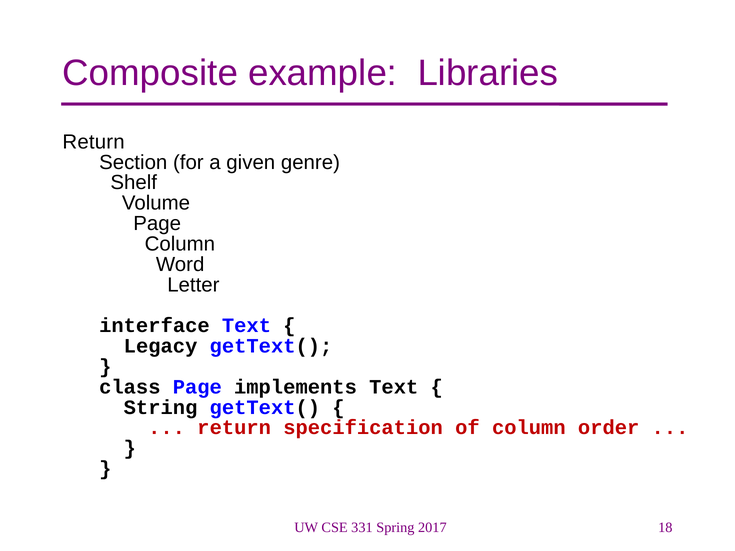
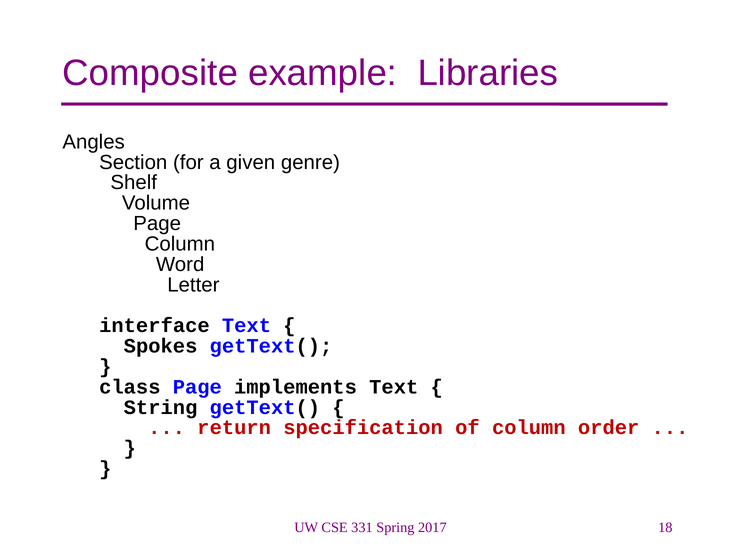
Return: Return -> Angles (94, 142)
Legacy: Legacy -> Spokes (161, 346)
